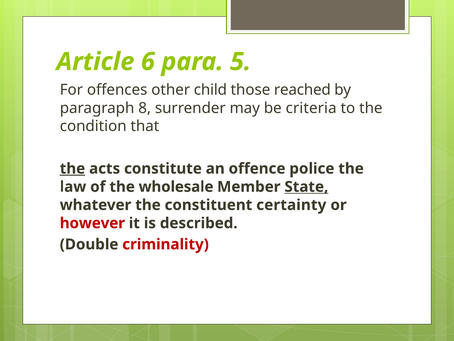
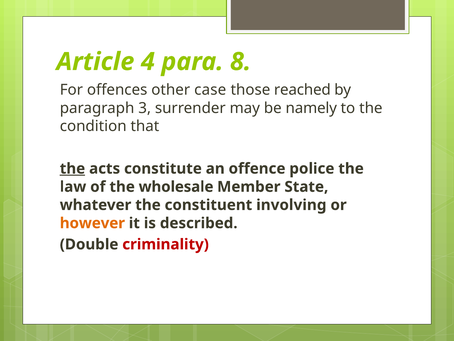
6: 6 -> 4 (148, 62)
5: 5 -> 8 (241, 62)
child: child -> case (210, 90)
8: 8 -> 3 (145, 108)
criteria: criteria -> namely (311, 108)
State underline: present -> none (306, 187)
certainty: certainty -> involving (291, 205)
however colour: red -> orange (92, 223)
